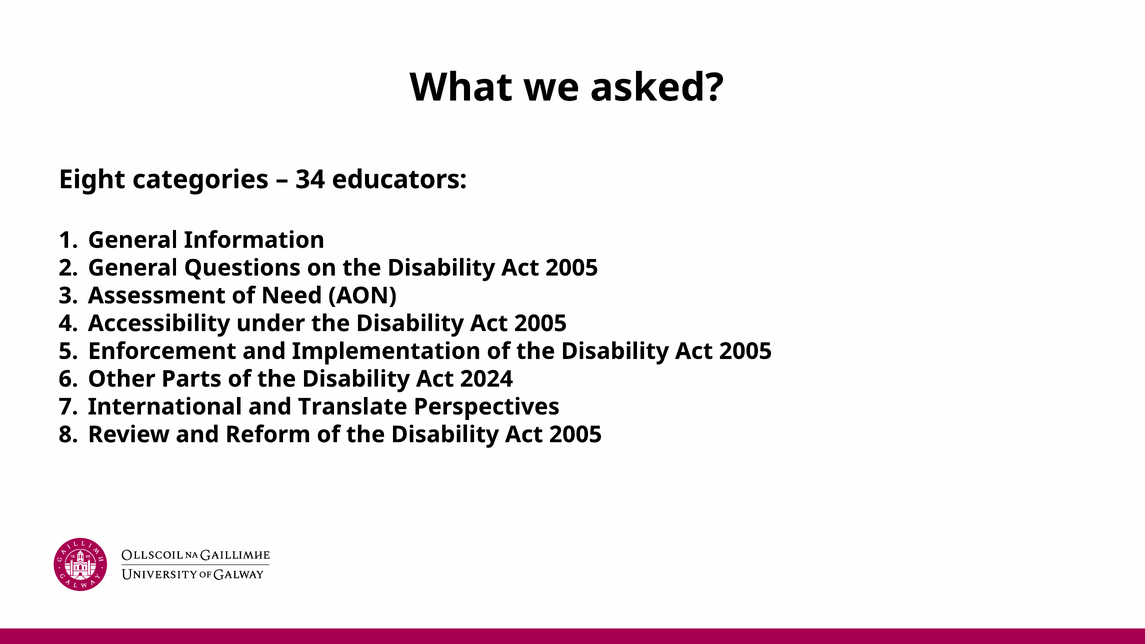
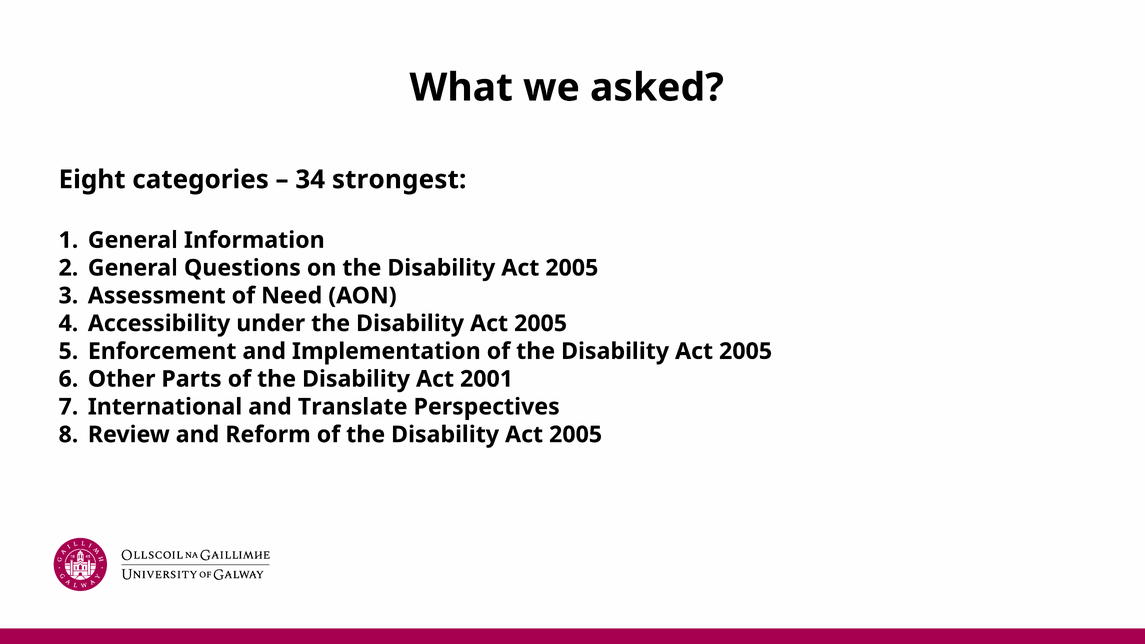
educators: educators -> strongest (399, 180)
2024: 2024 -> 2001 (487, 379)
